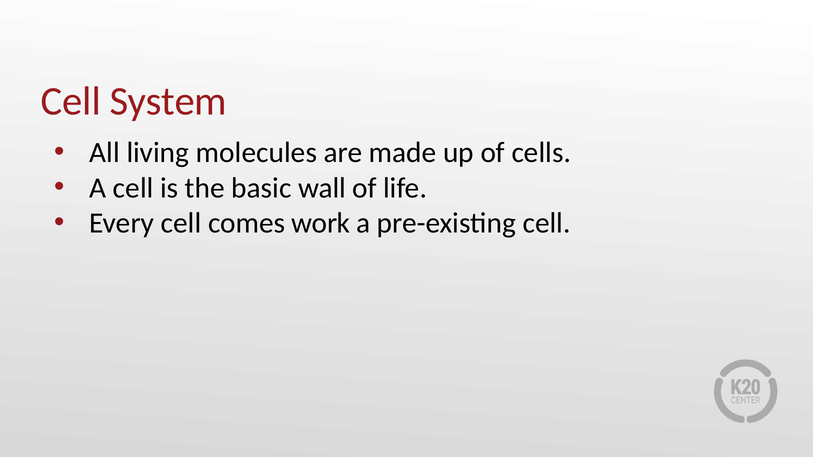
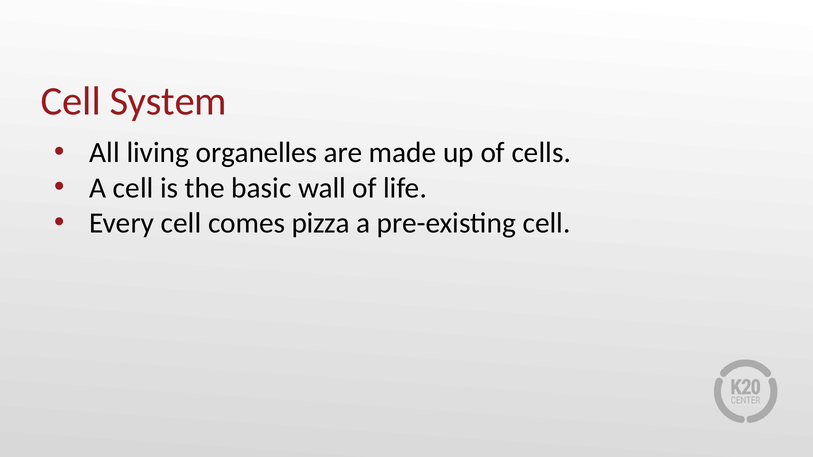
molecules: molecules -> organelles (256, 153)
work: work -> pizza (321, 223)
